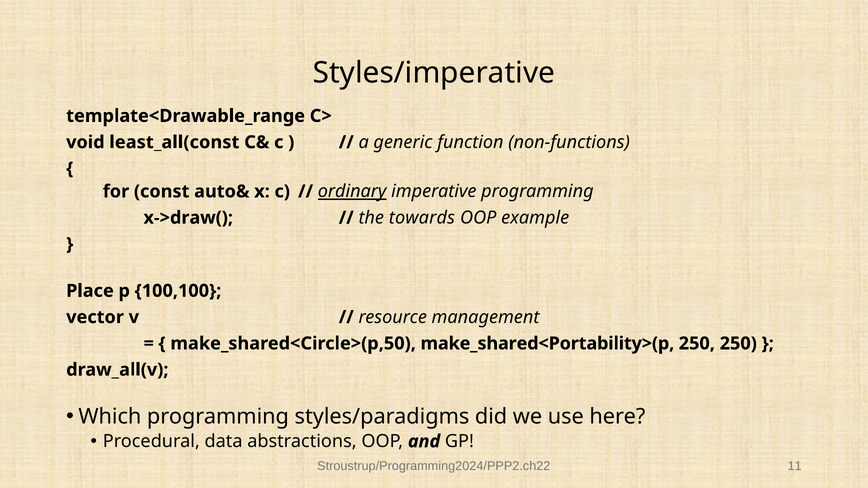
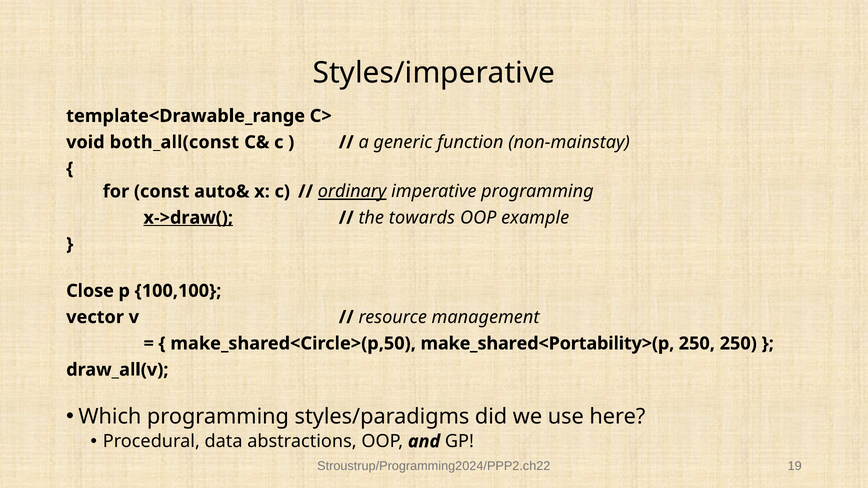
least_all(const: least_all(const -> both_all(const (174, 142)
non-functions: non-functions -> non-mainstay (569, 142)
x->draw( underline: none -> present (188, 218)
Place: Place -> Close (90, 291)
11: 11 -> 19 (795, 466)
